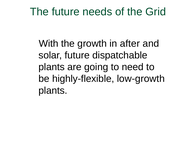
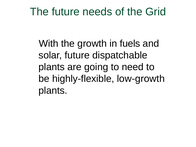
after: after -> fuels (130, 43)
